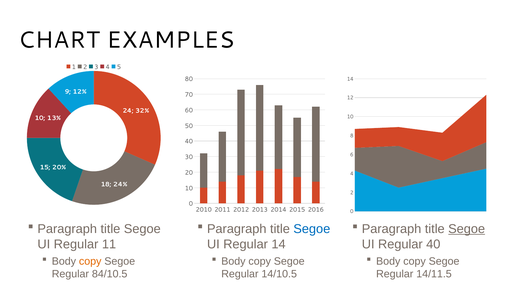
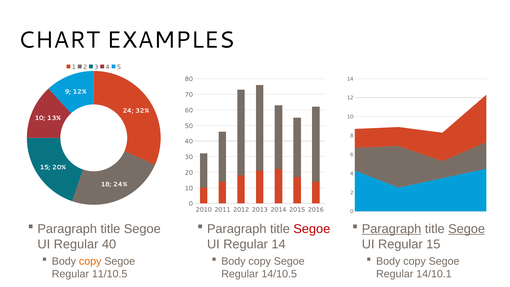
Segoe colour: blue -> red (312, 229)
Paragraph underline: none -> present (392, 229)
Regular 11: 11 -> 40 (109, 244)
Regular 40: 40 -> 15 (433, 244)
84/10.5: 84/10.5 -> 11/10.5 (110, 274)
14/11.5: 14/11.5 -> 14/10.1 (434, 274)
